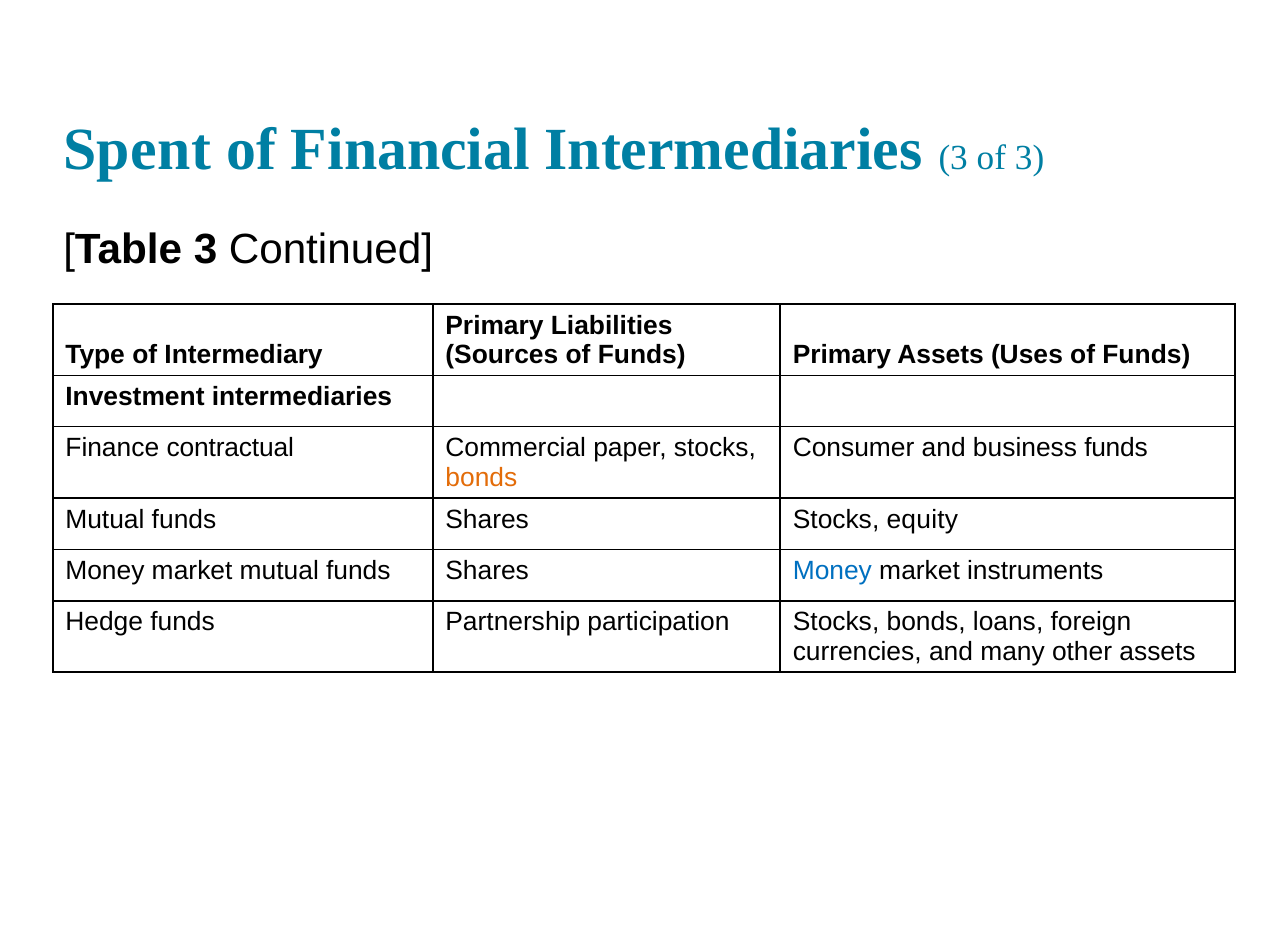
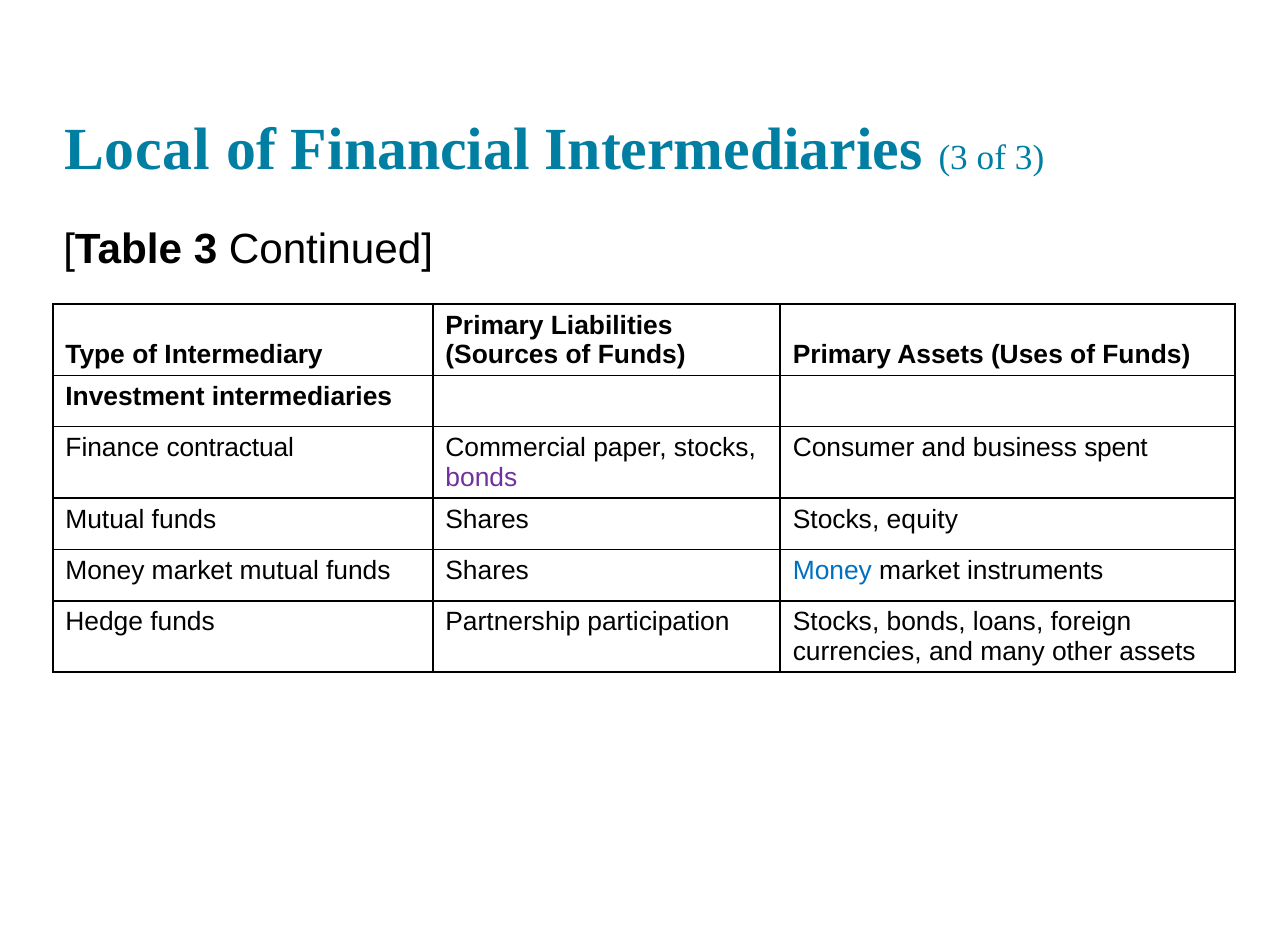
Spent: Spent -> Local (137, 150)
business funds: funds -> spent (1116, 448)
bonds colour: orange -> purple (481, 478)
